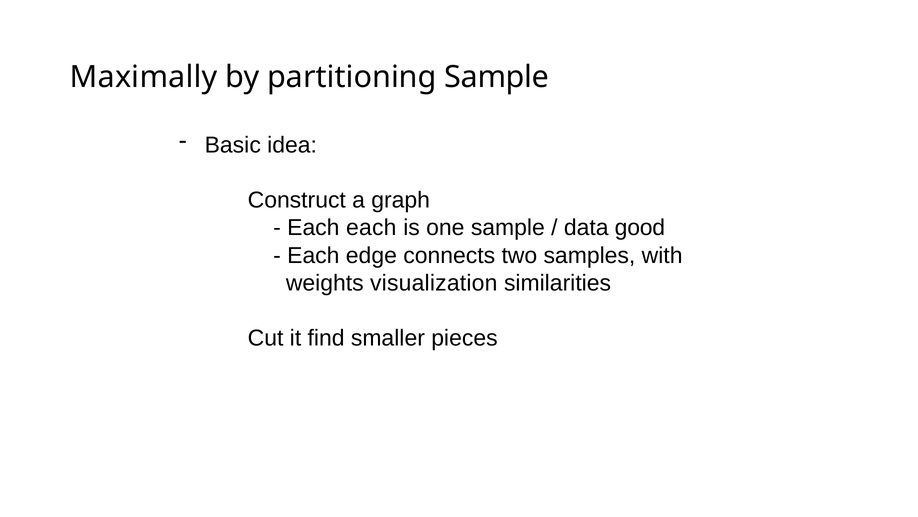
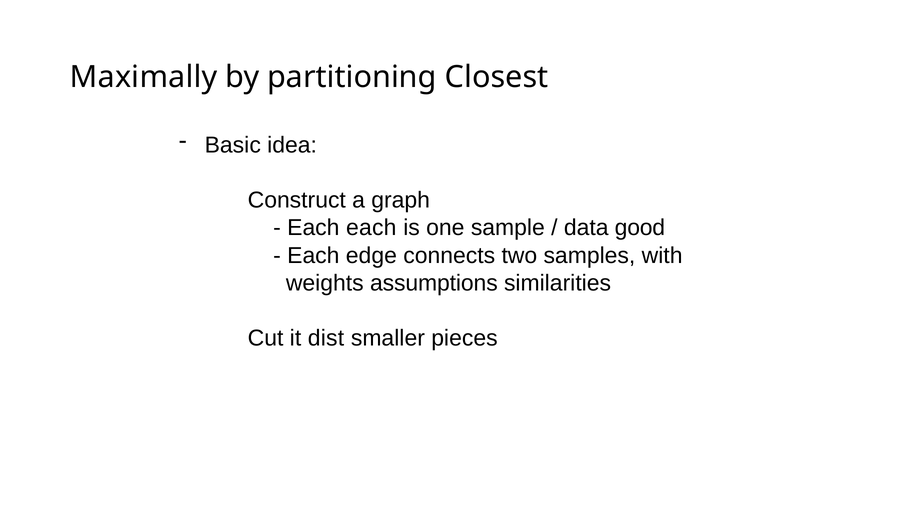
partitioning Sample: Sample -> Closest (497, 77)
visualization: visualization -> assumptions (434, 283)
find: find -> dist (326, 338)
